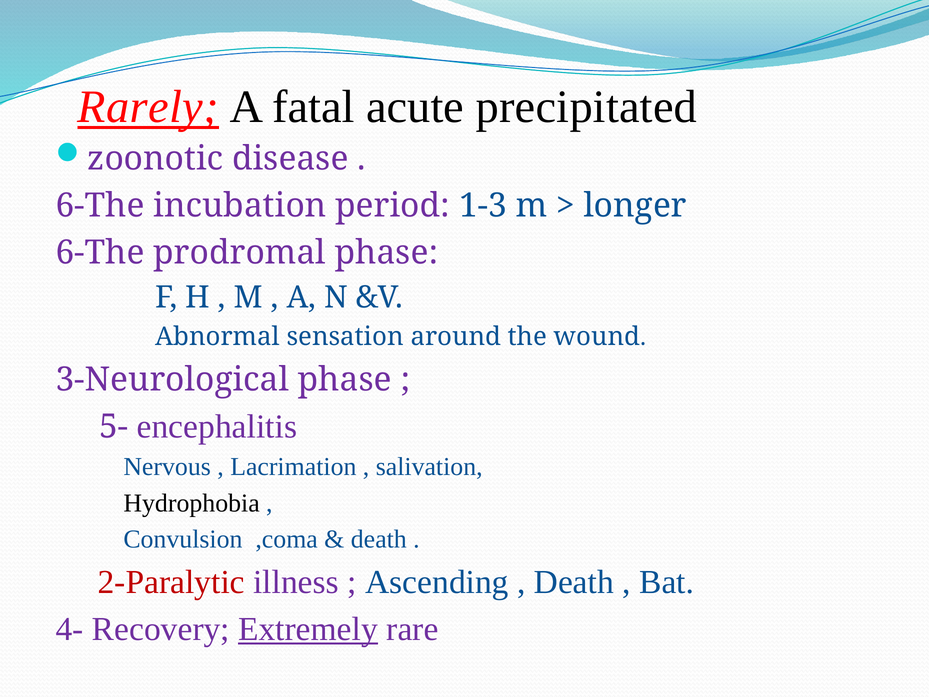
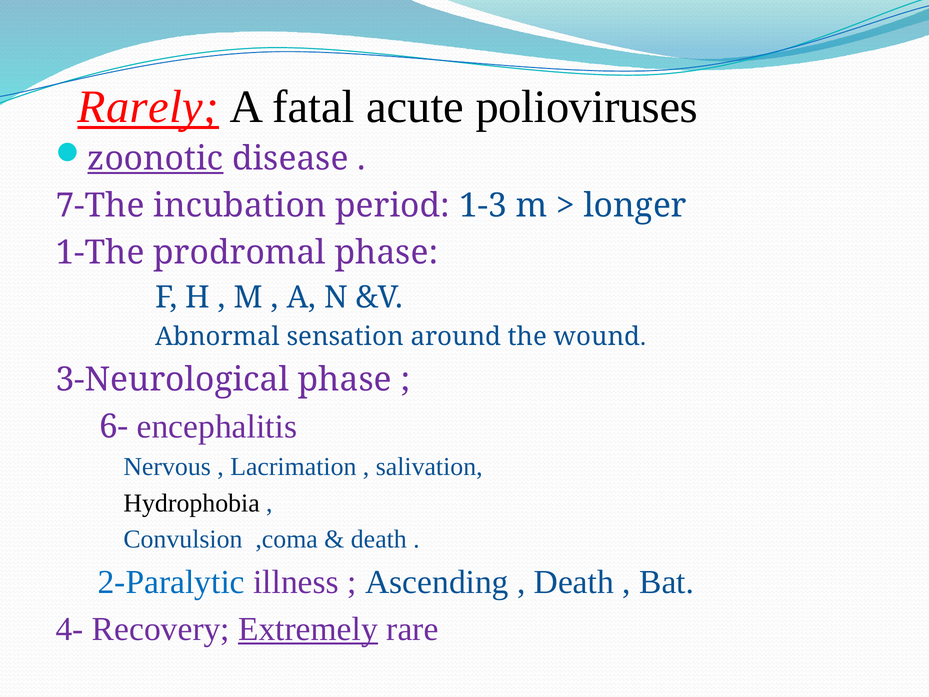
precipitated: precipitated -> polioviruses (587, 107)
zoonotic underline: none -> present (155, 159)
6-The: 6-The -> 7-The (100, 206)
6-The: 6-The -> 1-The (100, 253)
5-: 5- -> 6- (114, 426)
2-Paralytic colour: red -> blue (171, 582)
